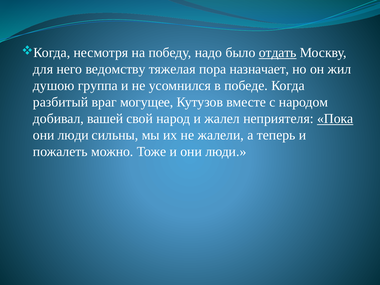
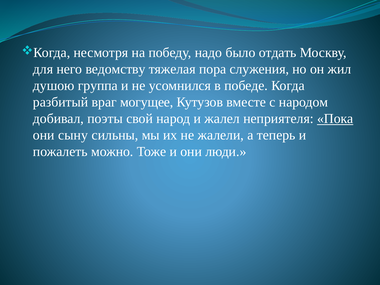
отдать underline: present -> none (278, 53)
назначает: назначает -> служения (259, 69)
вашей: вашей -> поэты (105, 119)
люди: люди -> сыну (73, 135)
